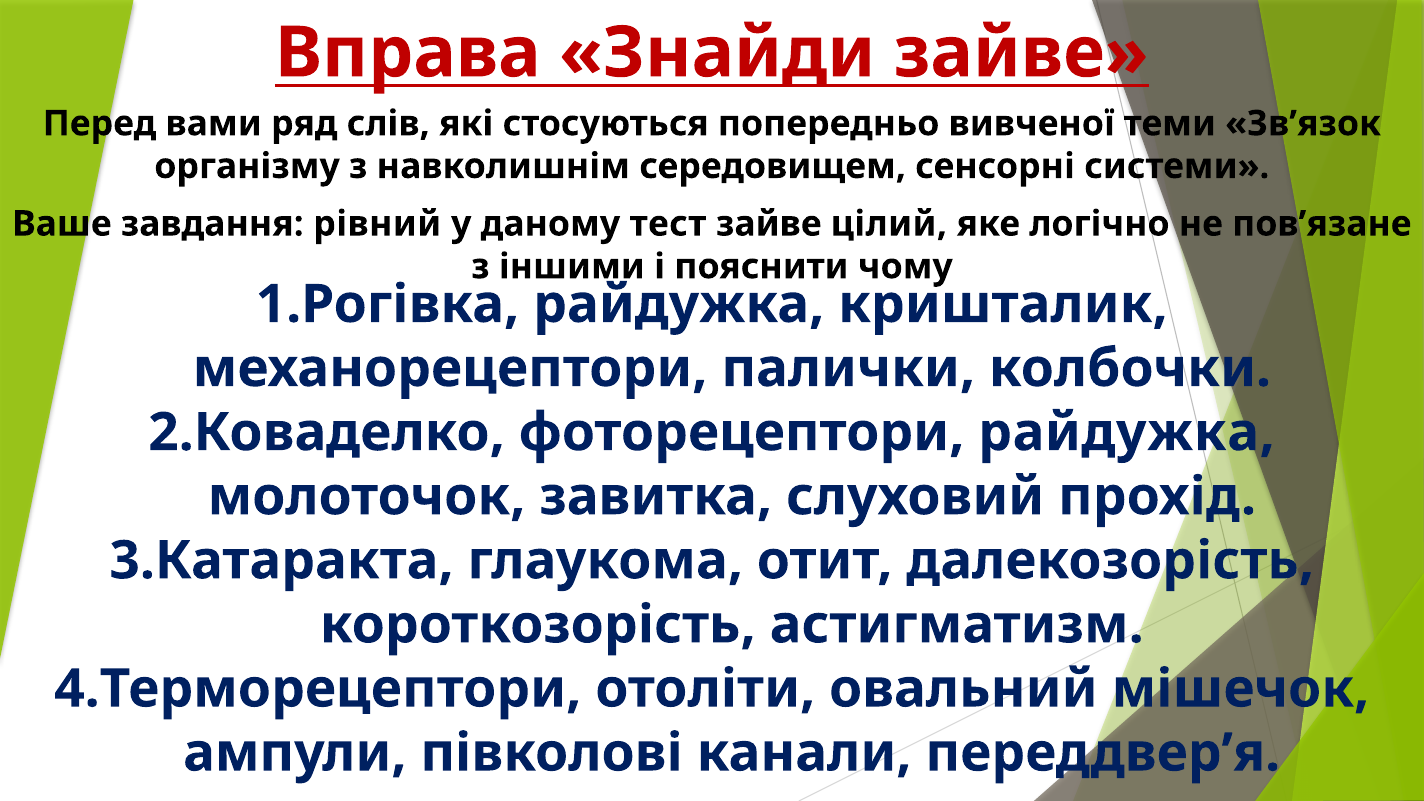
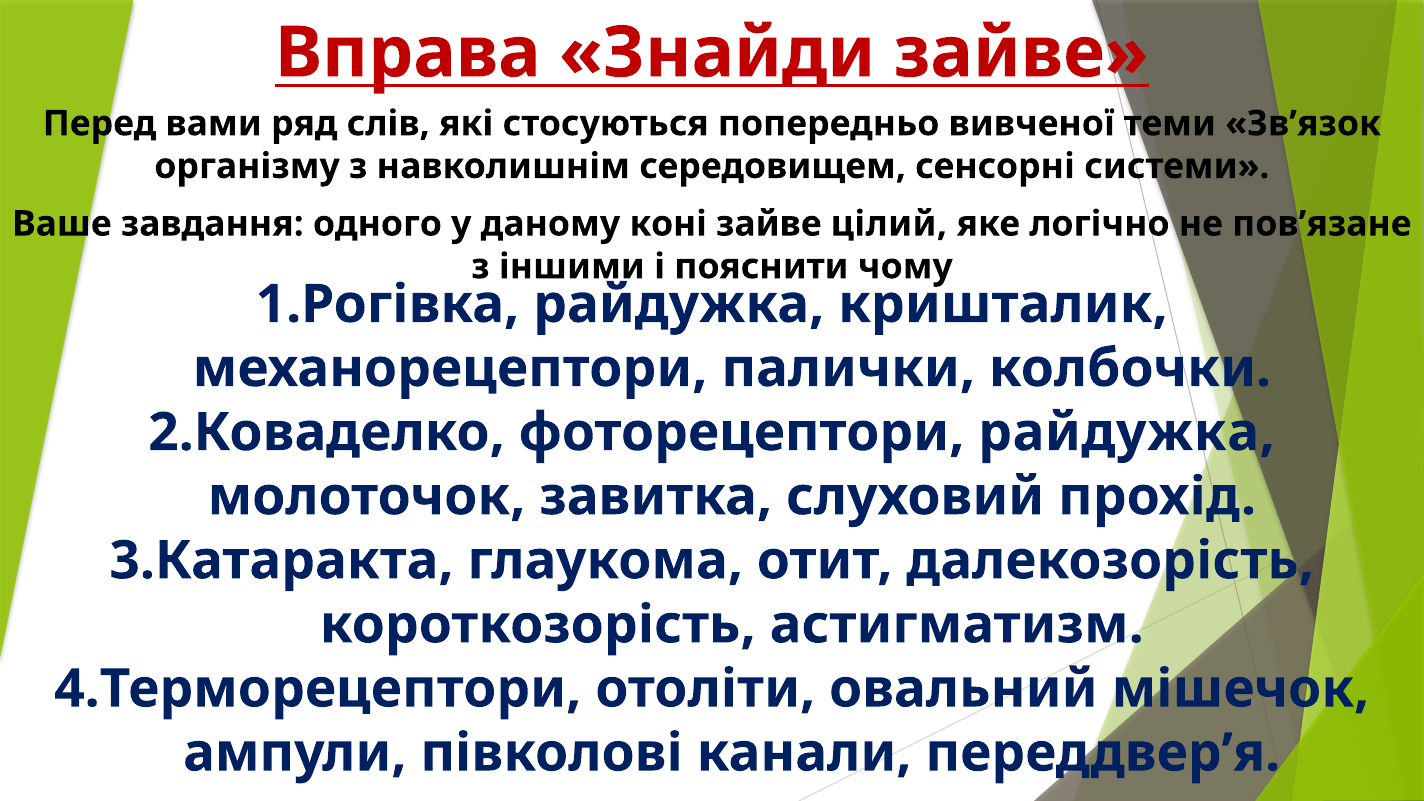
рівний: рівний -> одного (377, 224)
тест: тест -> коні (668, 224)
